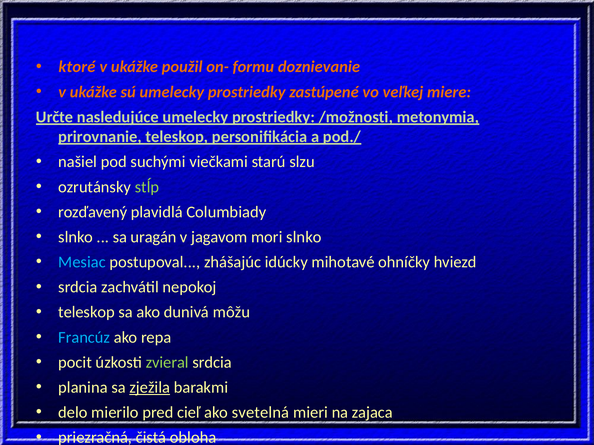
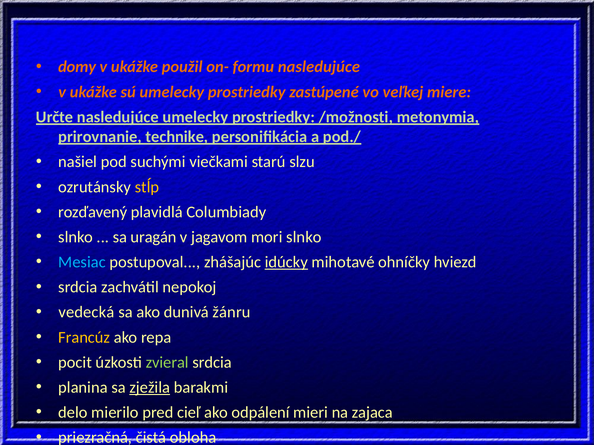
ktoré: ktoré -> domy (77, 67)
formu doznievanie: doznievanie -> nasledujúce (319, 67)
prirovnanie teleskop: teleskop -> technike (177, 137)
stĺp colour: light green -> yellow (147, 187)
idúcky underline: none -> present (286, 262)
teleskop: teleskop -> vedecká (86, 313)
môžu: môžu -> žánru (232, 313)
Francúz colour: light blue -> yellow (84, 338)
svetelná: svetelná -> odpálení (261, 413)
